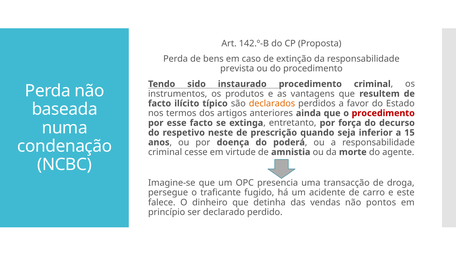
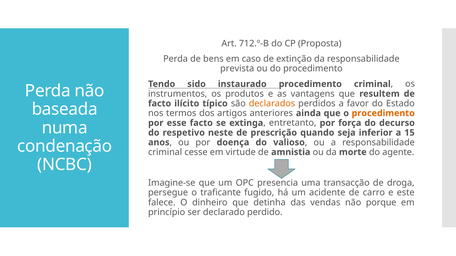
142.º-B: 142.º-B -> 712.º-B (254, 44)
procedimento colour: red -> orange (383, 113)
poderá: poderá -> valioso (289, 143)
pontos: pontos -> porque (381, 203)
